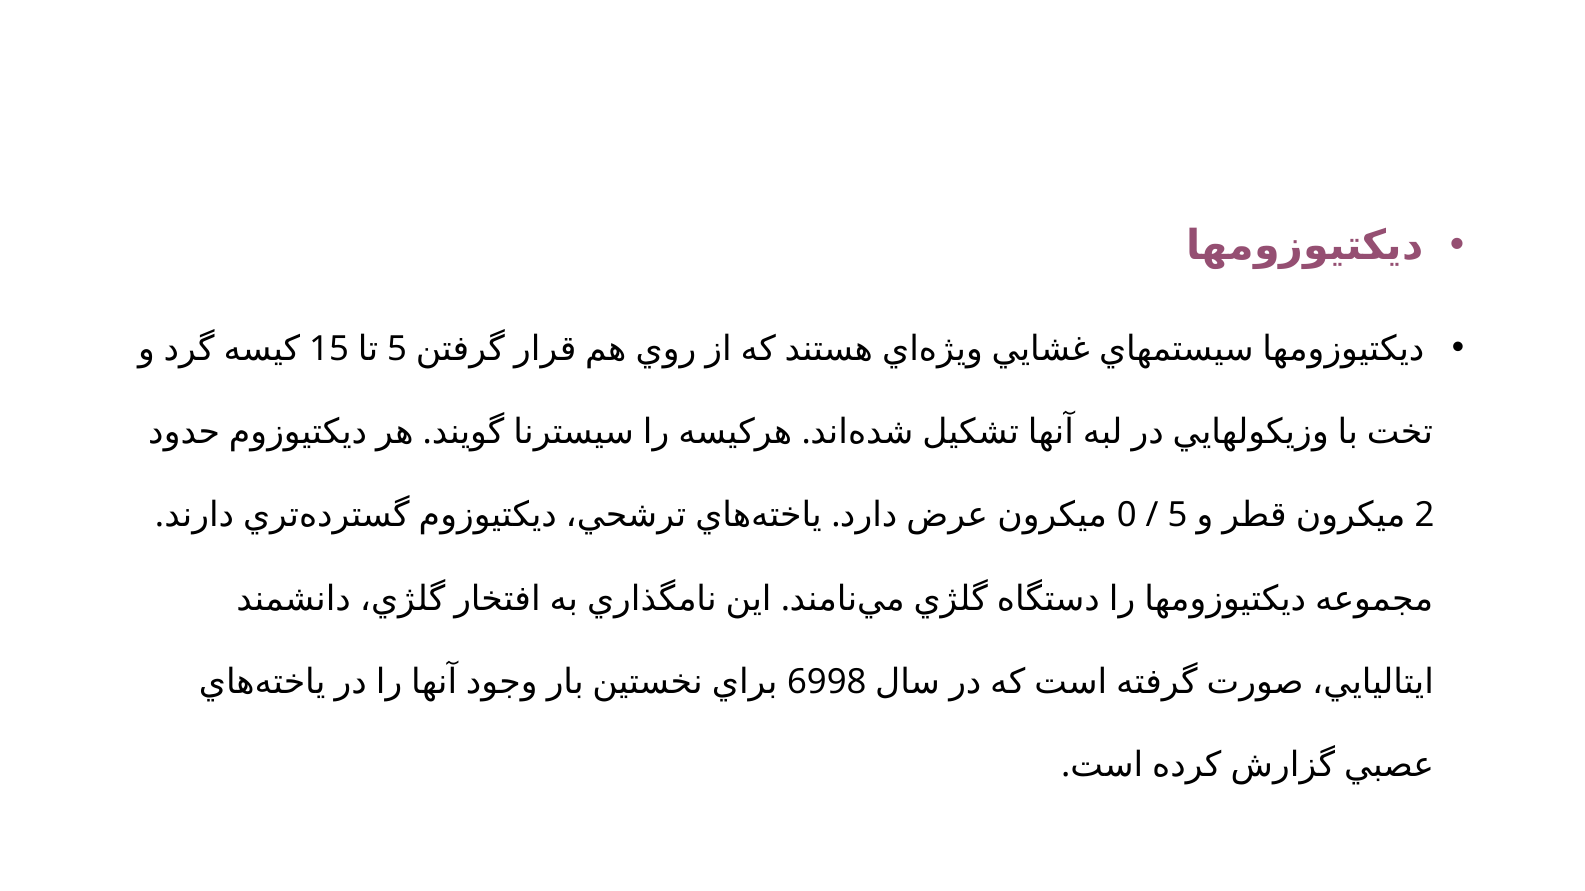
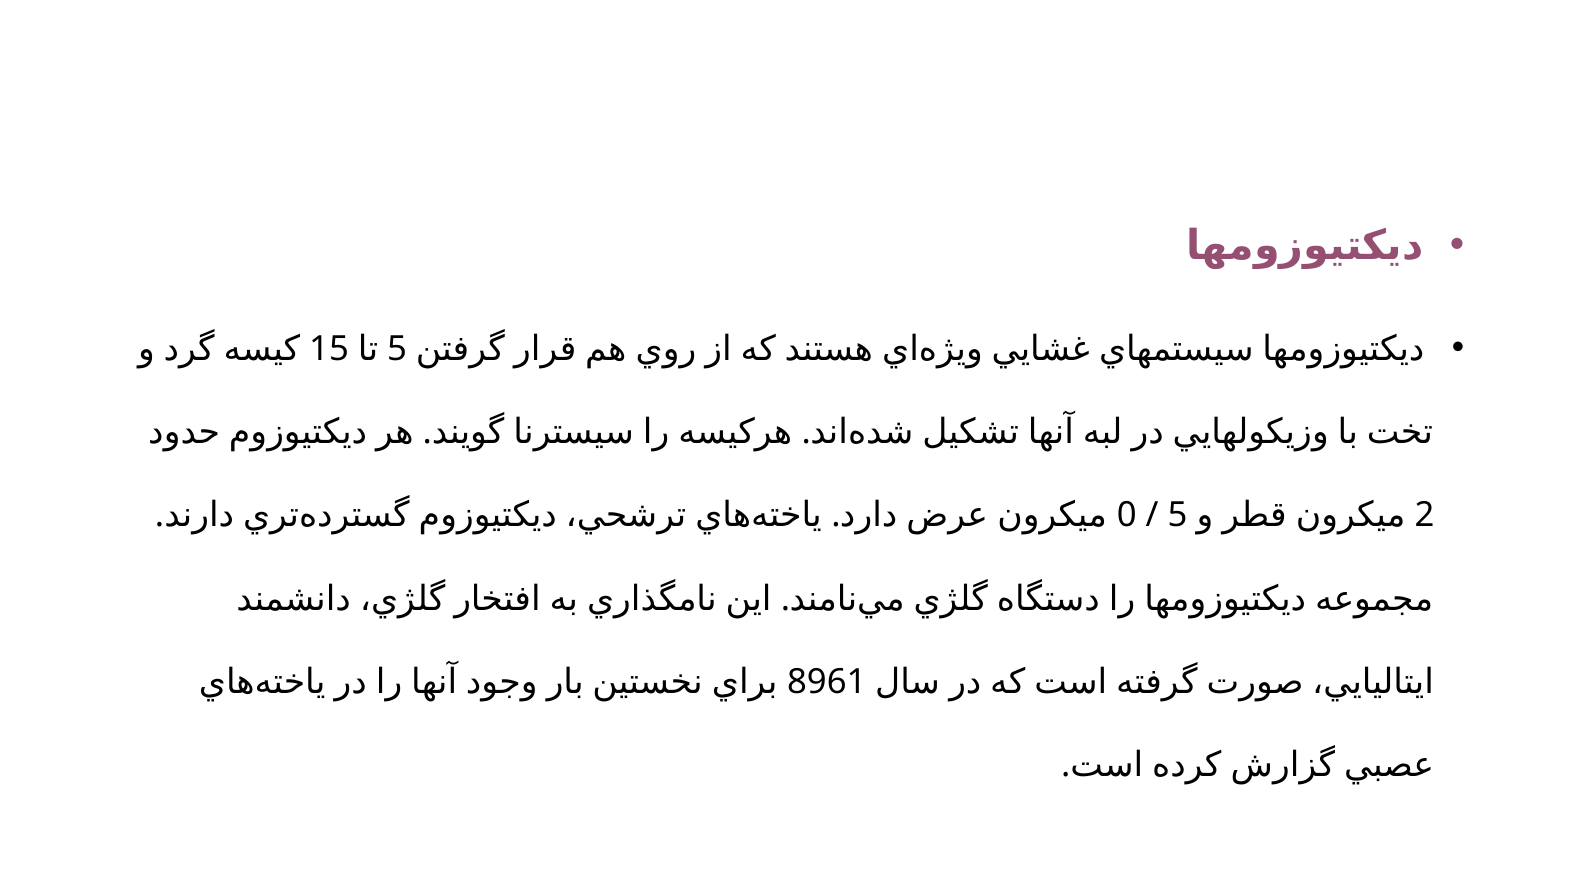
6998: 6998 -> 8961 (827, 682)
